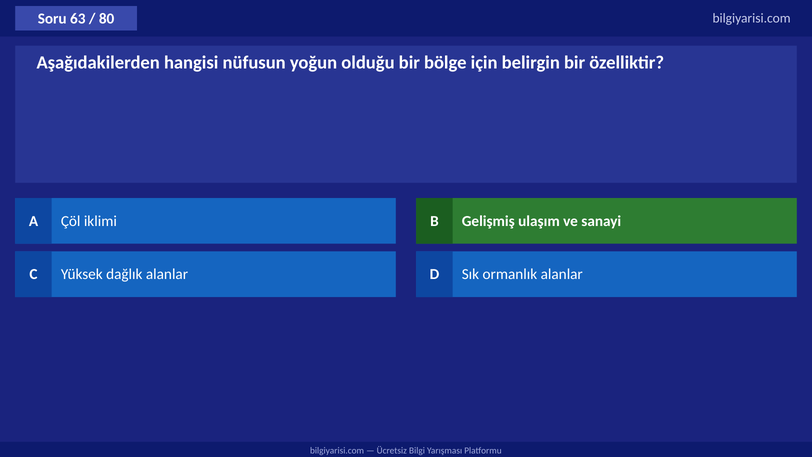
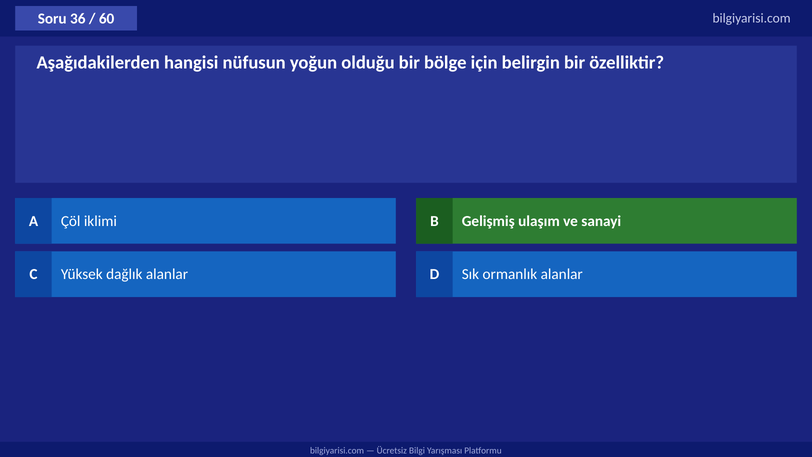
63: 63 -> 36 (78, 19)
80: 80 -> 60 (107, 19)
